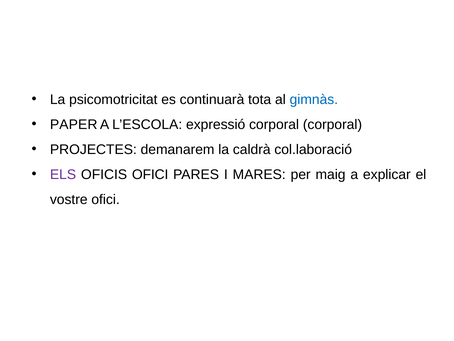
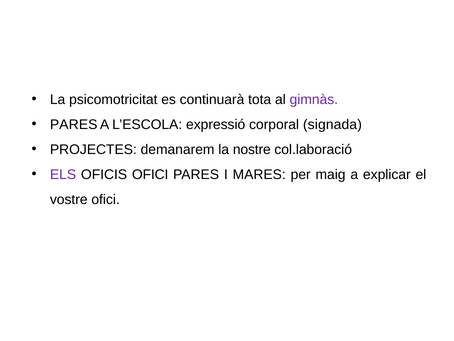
gimnàs colour: blue -> purple (314, 99)
PAPER: PAPER -> PARES (74, 124)
corporal corporal: corporal -> signada (332, 124)
caldrà: caldrà -> nostre (252, 149)
